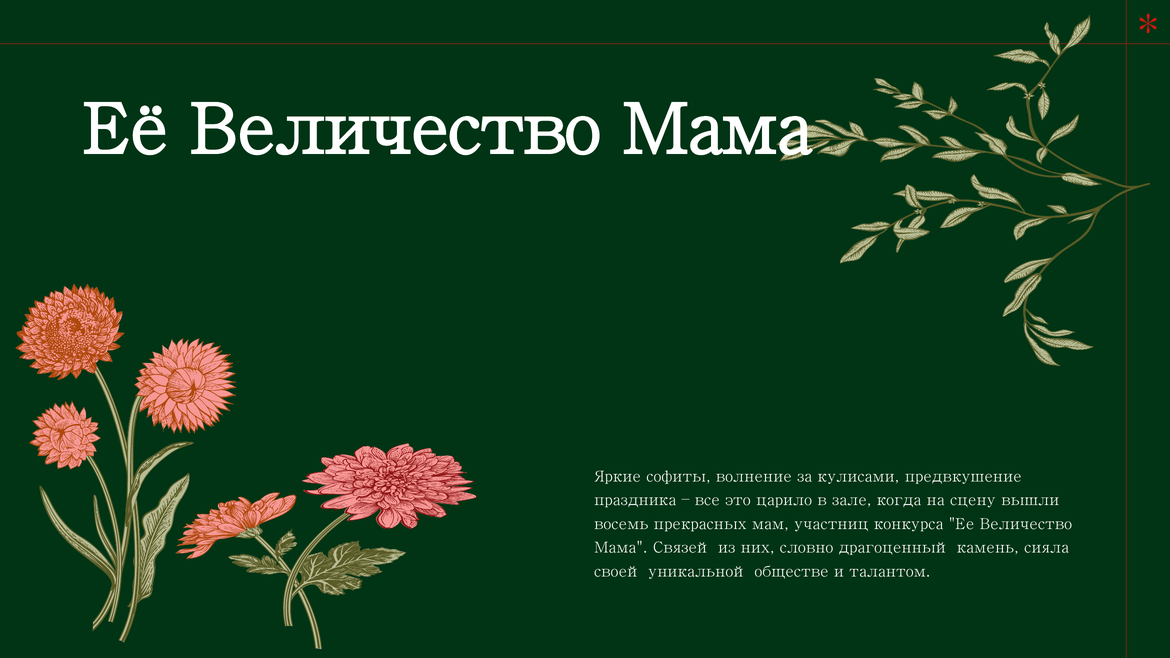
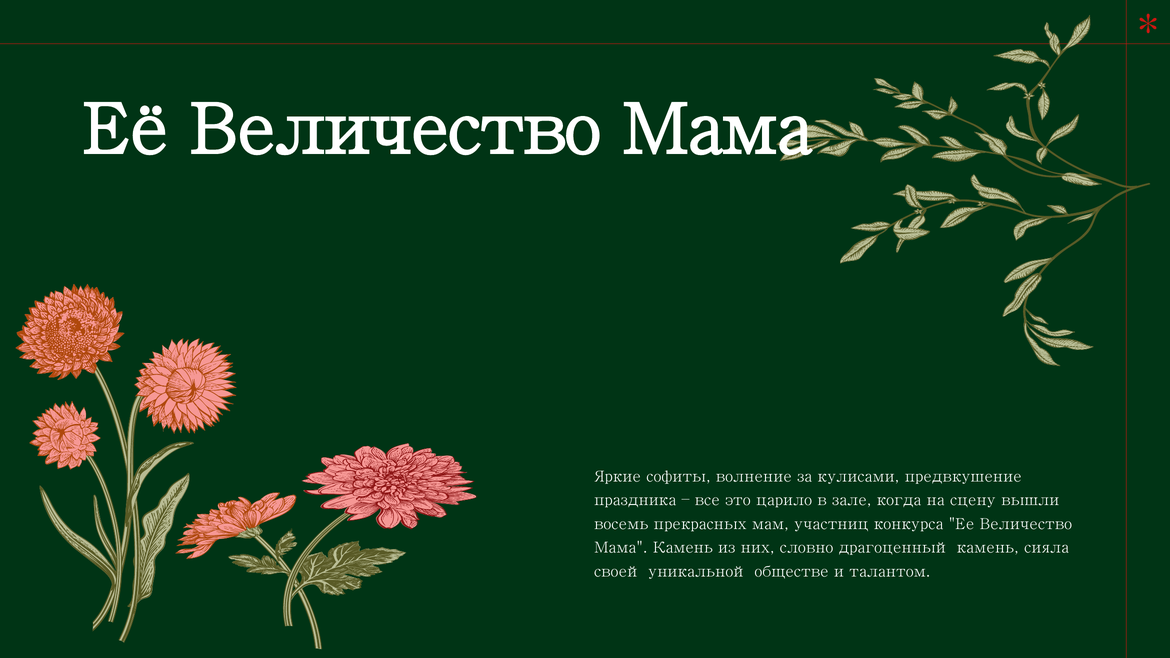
Мама Связей: Связей -> Камень (683, 548)
